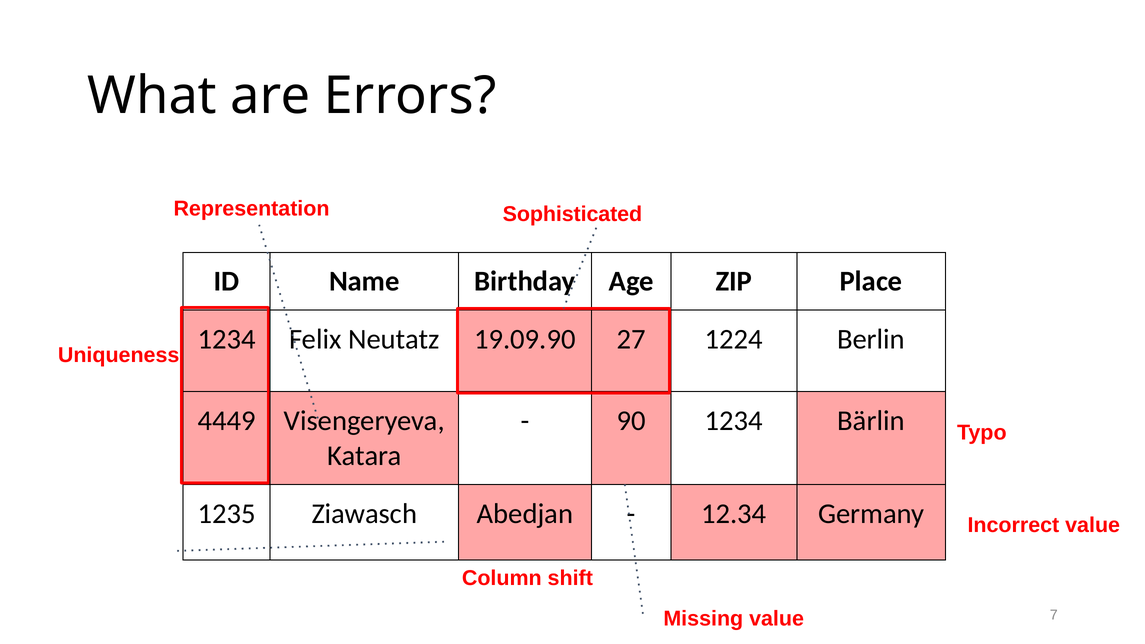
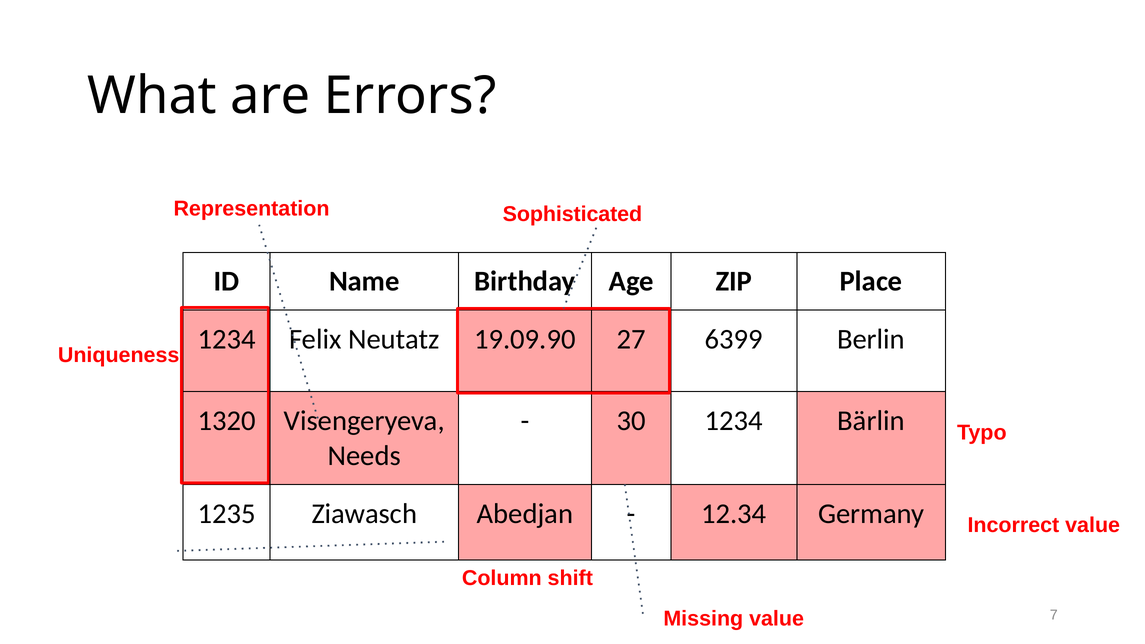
1224: 1224 -> 6399 (734, 339)
4449: 4449 -> 1320 (227, 421)
90: 90 -> 30 (631, 421)
Katara: Katara -> Needs (364, 456)
